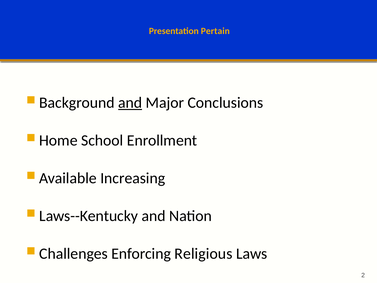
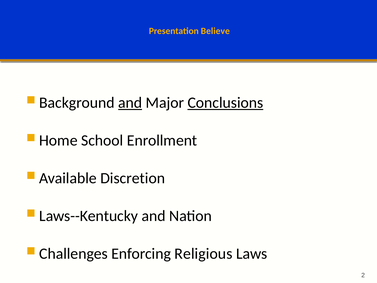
Pertain: Pertain -> Believe (215, 31)
Conclusions underline: none -> present (225, 103)
Increasing: Increasing -> Discretion (133, 178)
